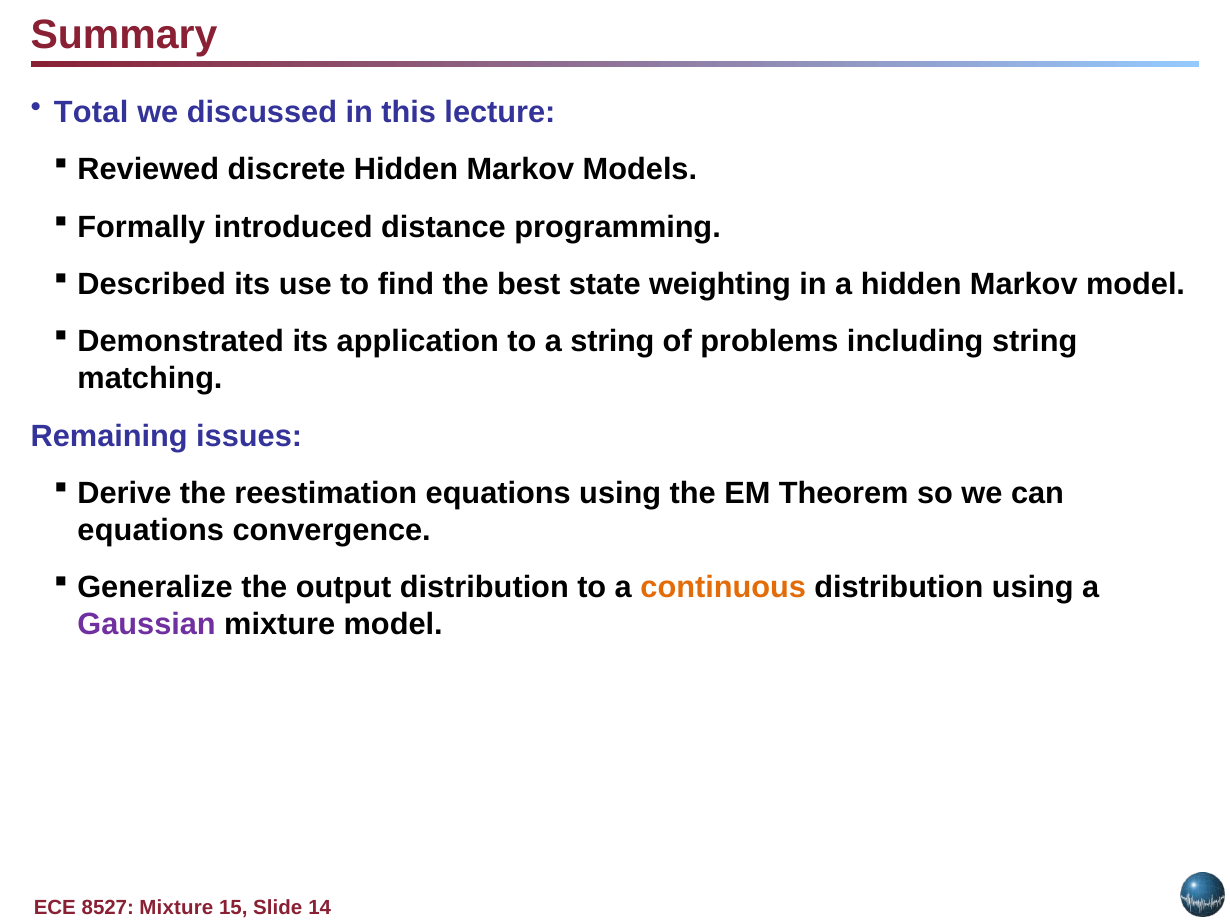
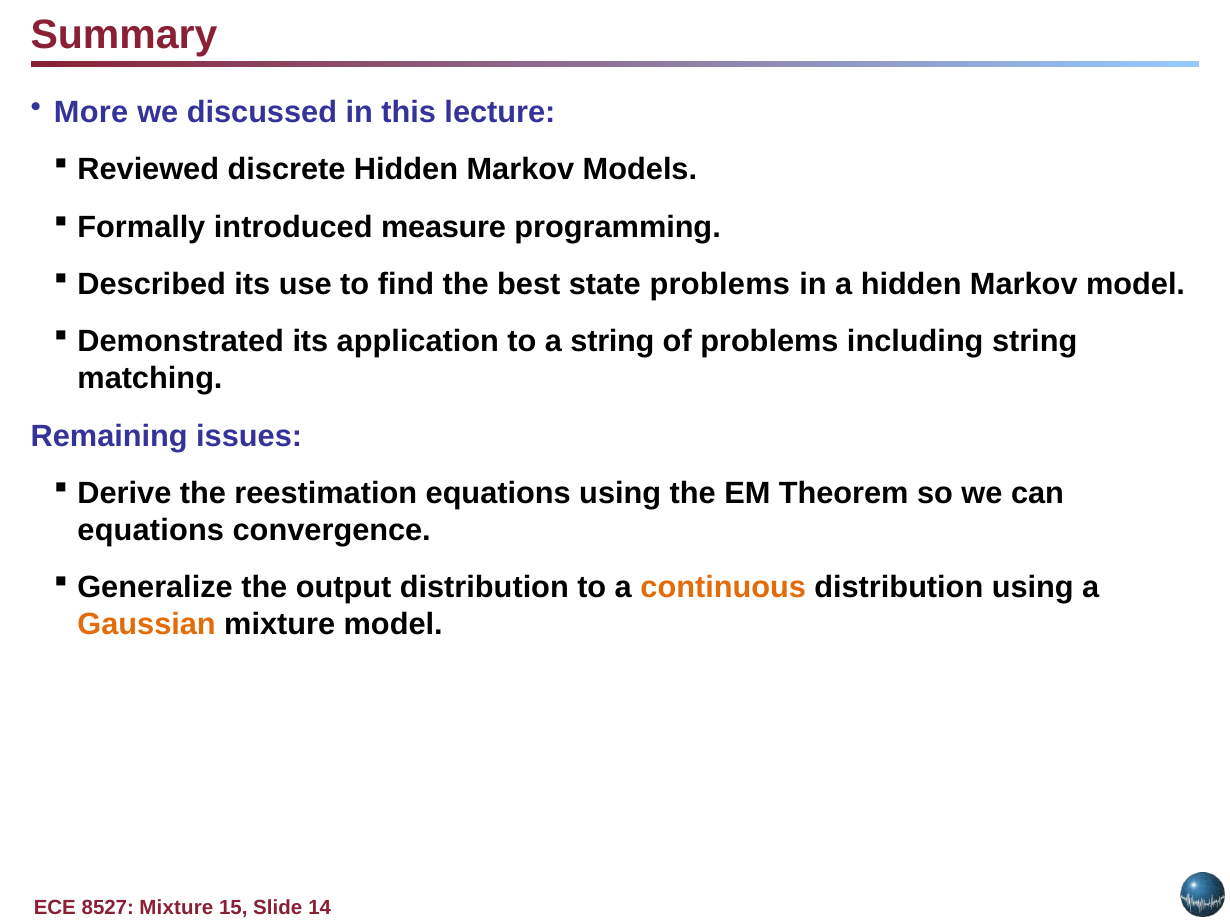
Total: Total -> More (91, 112)
distance: distance -> measure (444, 227)
state weighting: weighting -> problems (720, 285)
Gaussian colour: purple -> orange (147, 625)
